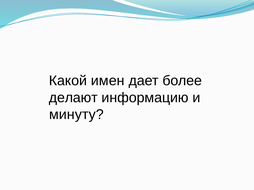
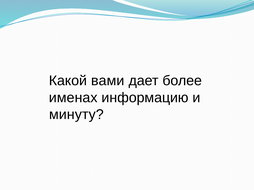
имен: имен -> вами (108, 81)
делают: делают -> именах (73, 98)
